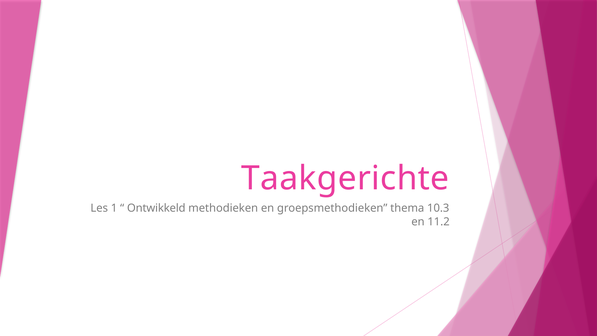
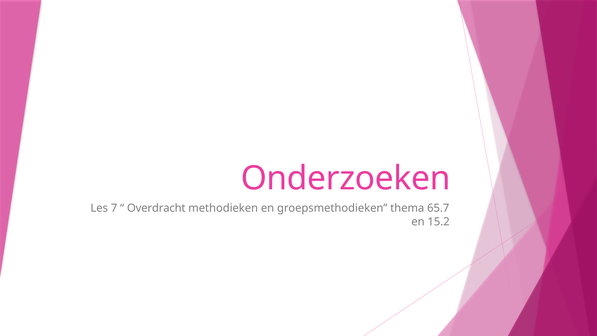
Taakgerichte: Taakgerichte -> Onderzoeken (346, 178)
1: 1 -> 7 (114, 208)
Ontwikkeld: Ontwikkeld -> Overdracht (156, 208)
10.3: 10.3 -> 65.7 (438, 208)
11.2: 11.2 -> 15.2 (439, 222)
